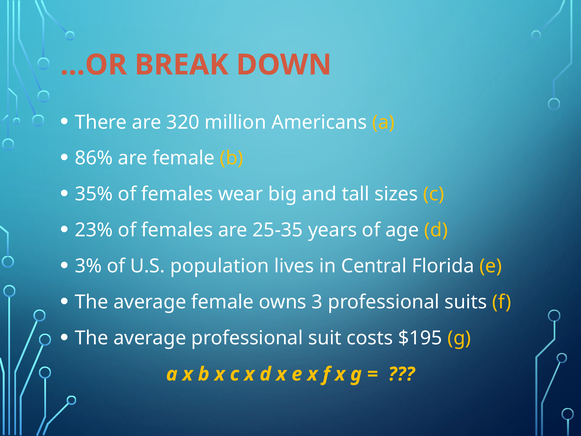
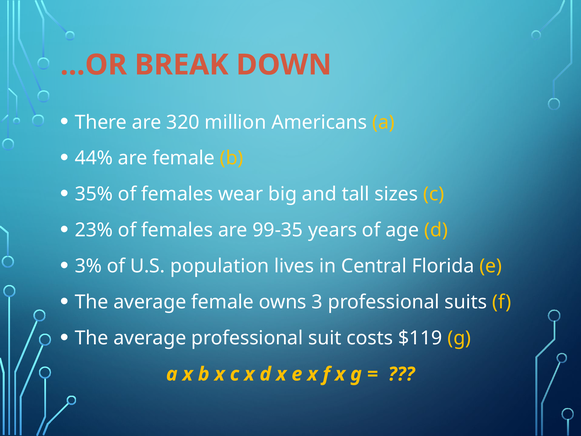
86%: 86% -> 44% (94, 158)
25-35: 25-35 -> 99-35 (278, 230)
$195: $195 -> $119 (420, 338)
